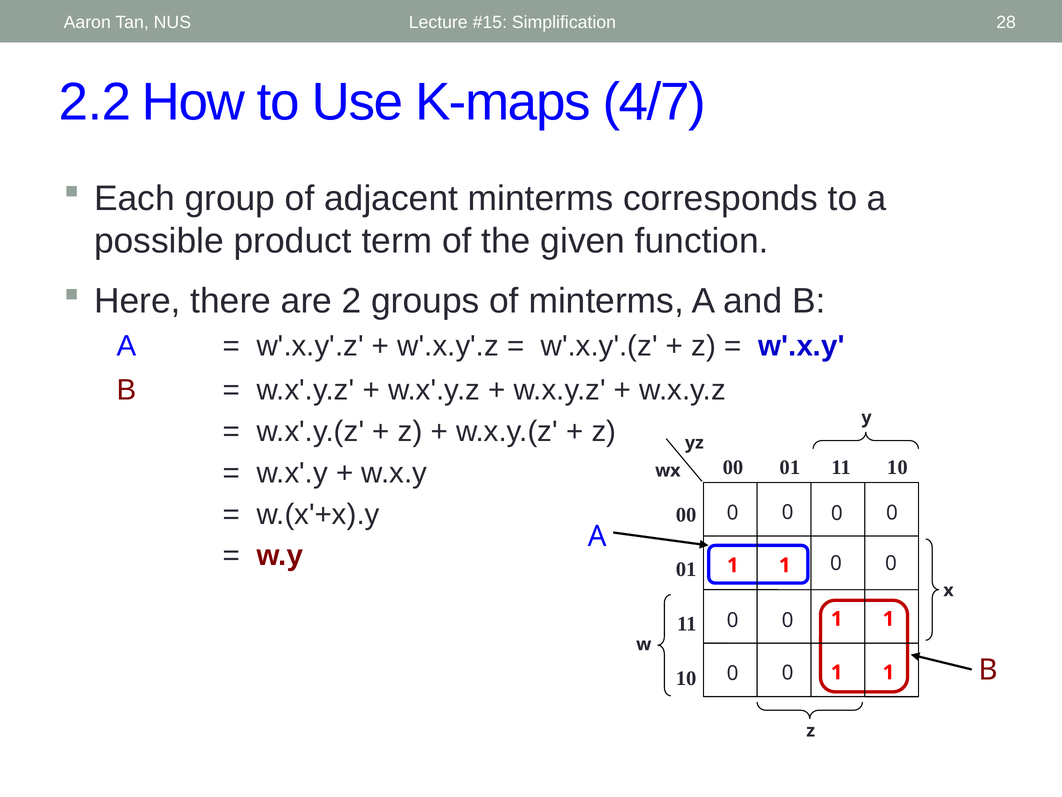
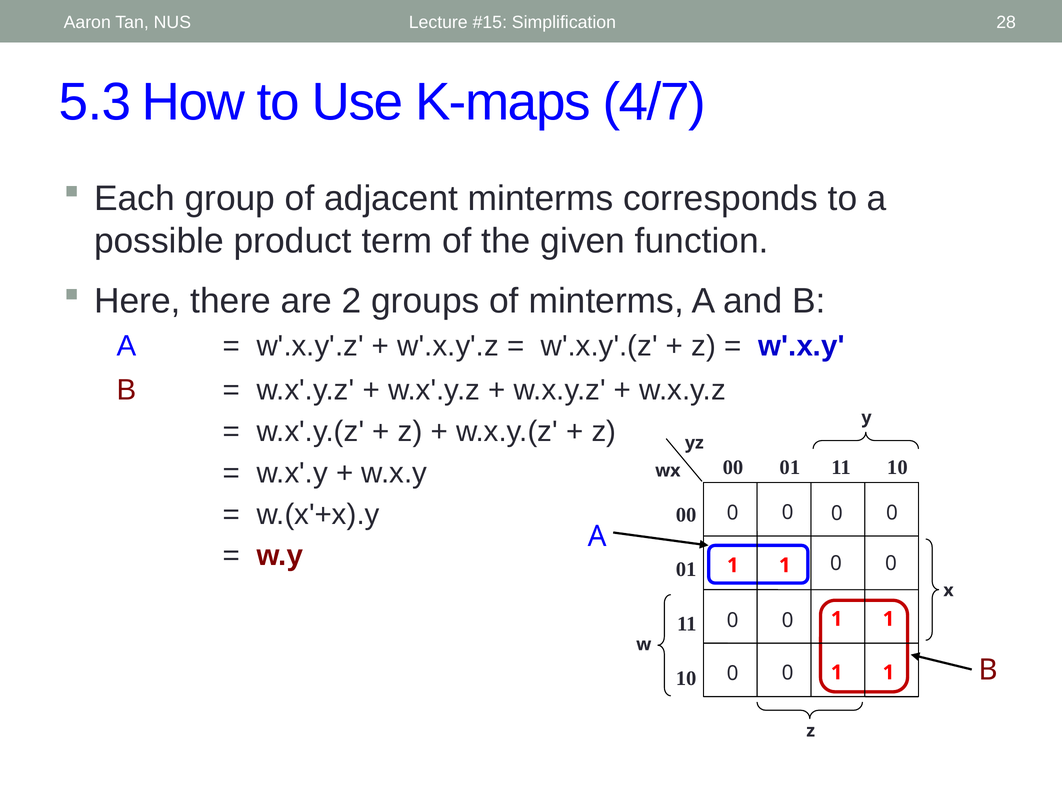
2.2: 2.2 -> 5.3 (95, 102)
